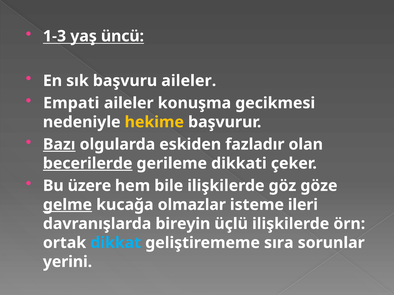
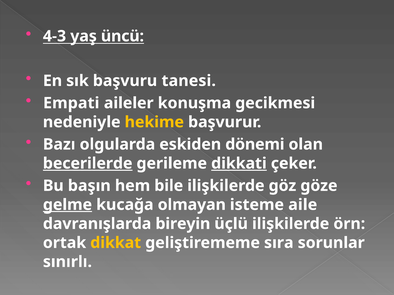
1-3: 1-3 -> 4-3 (54, 36)
başvuru aileler: aileler -> tanesi (189, 81)
Bazı underline: present -> none (59, 145)
fazladır: fazladır -> dönemi (255, 145)
dikkati underline: none -> present (239, 164)
üzere: üzere -> başın (89, 186)
olmazlar: olmazlar -> olmayan (192, 205)
ileri: ileri -> aile (303, 205)
dikkat colour: light blue -> yellow (116, 243)
yerini: yerini -> sınırlı (67, 262)
